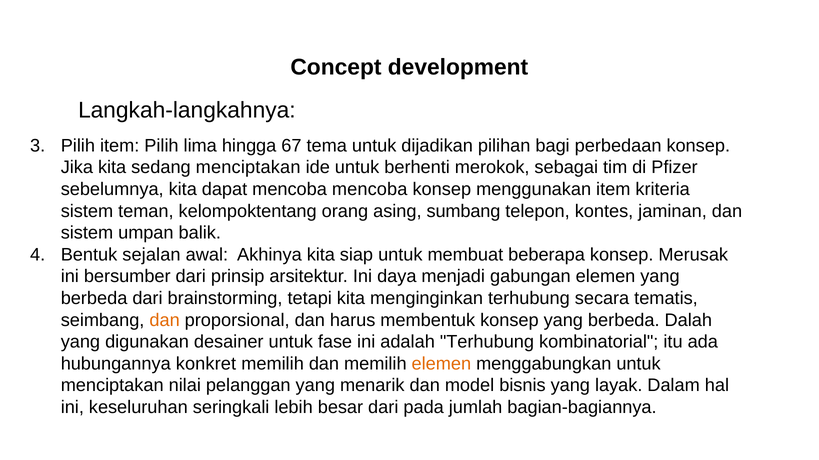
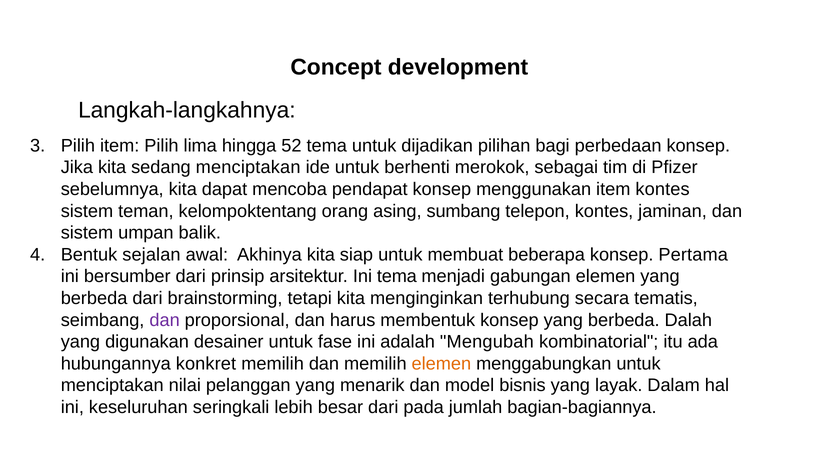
67: 67 -> 52 (291, 146)
mencoba mencoba: mencoba -> pendapat (370, 190)
item kriteria: kriteria -> kontes (663, 190)
Merusak: Merusak -> Pertama (693, 255)
Ini daya: daya -> tema (397, 277)
dan colour: orange -> purple (165, 321)
adalah Terhubung: Terhubung -> Mengubah (487, 342)
